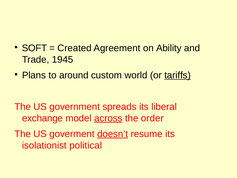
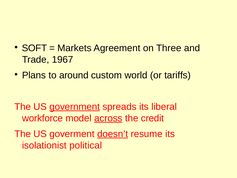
Created: Created -> Markets (74, 48)
Ability: Ability -> Three (169, 48)
1945: 1945 -> 1967 (63, 59)
tariffs underline: present -> none (178, 75)
government underline: none -> present (75, 107)
exchange: exchange -> workforce (42, 118)
order: order -> credit (152, 118)
